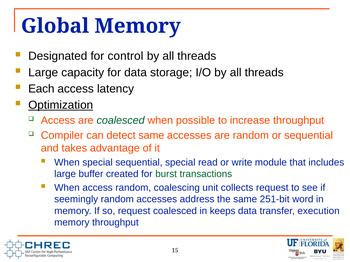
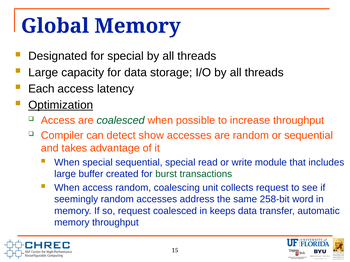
for control: control -> special (126, 56)
detect same: same -> show (151, 136)
251-bit: 251-bit -> 258-bit (275, 200)
execution: execution -> automatic (319, 211)
